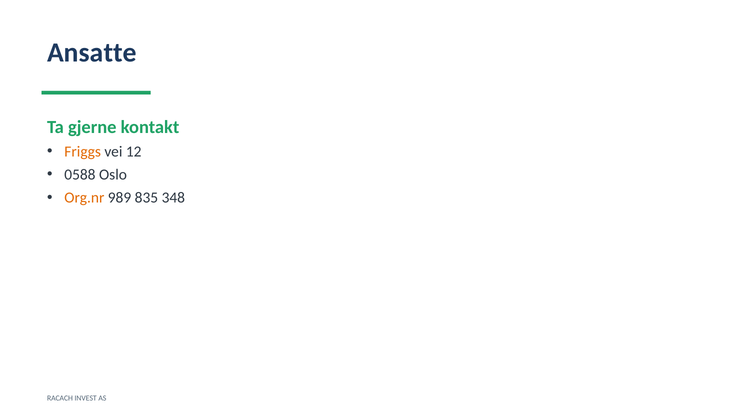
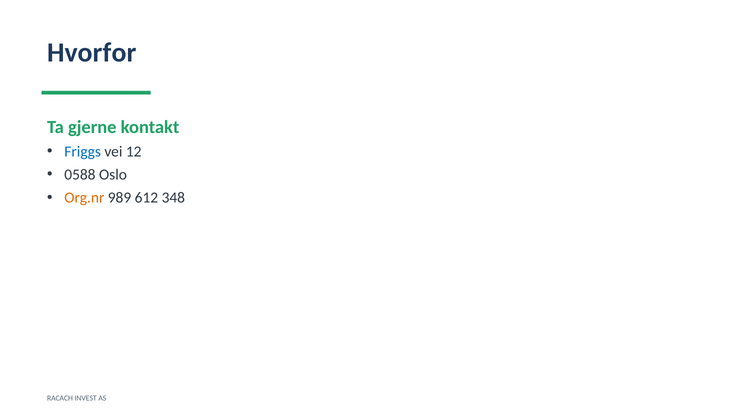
Ansatte: Ansatte -> Hvorfor (92, 53)
Friggs colour: orange -> blue (83, 152)
835: 835 -> 612 (146, 198)
